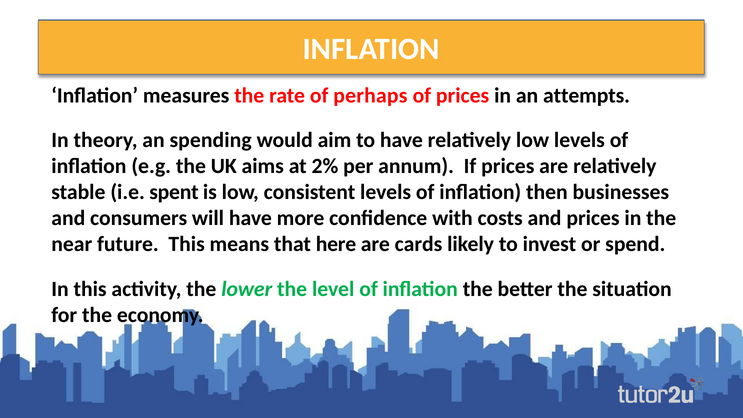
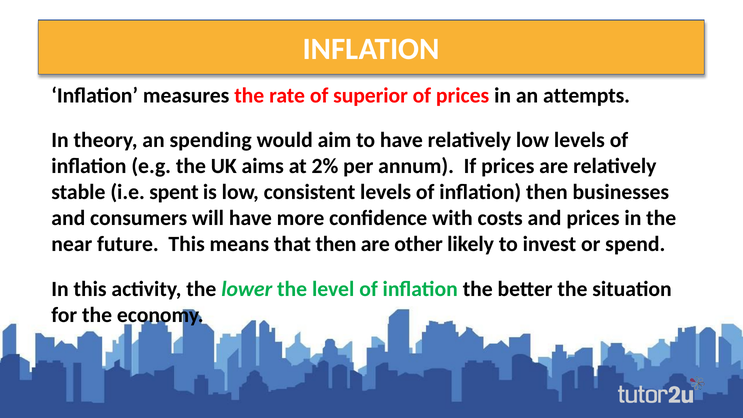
perhaps: perhaps -> superior (371, 96)
that here: here -> then (336, 244)
cards: cards -> other (419, 244)
